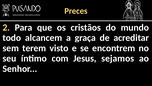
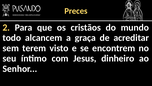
sejamos: sejamos -> dinheiro (118, 58)
